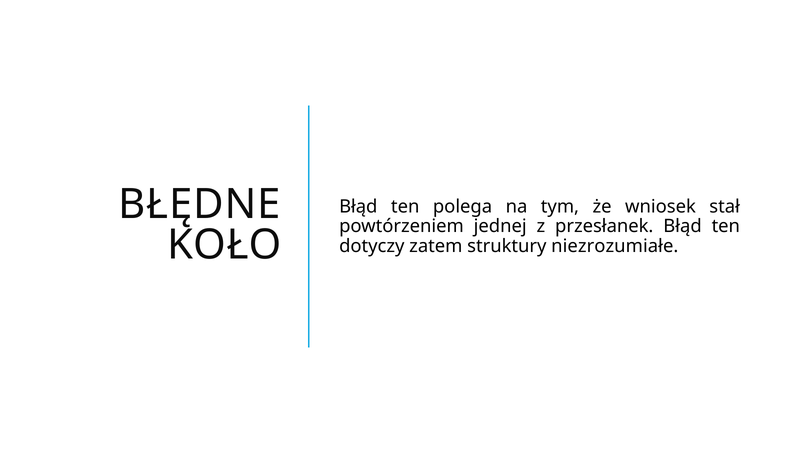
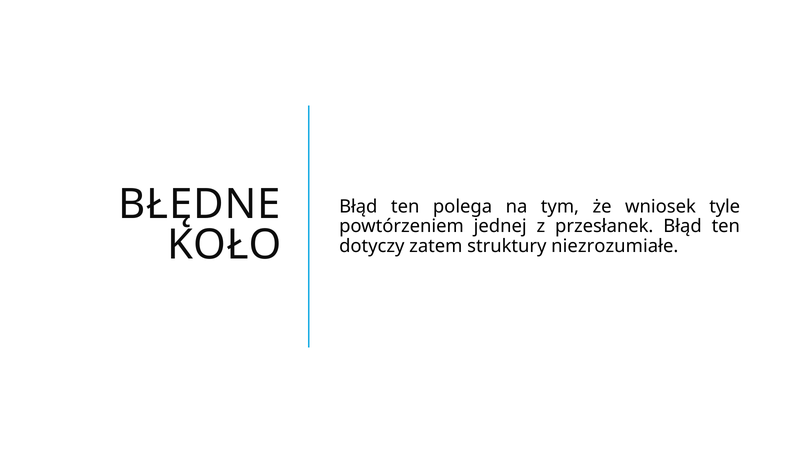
stał: stał -> tyle (725, 206)
